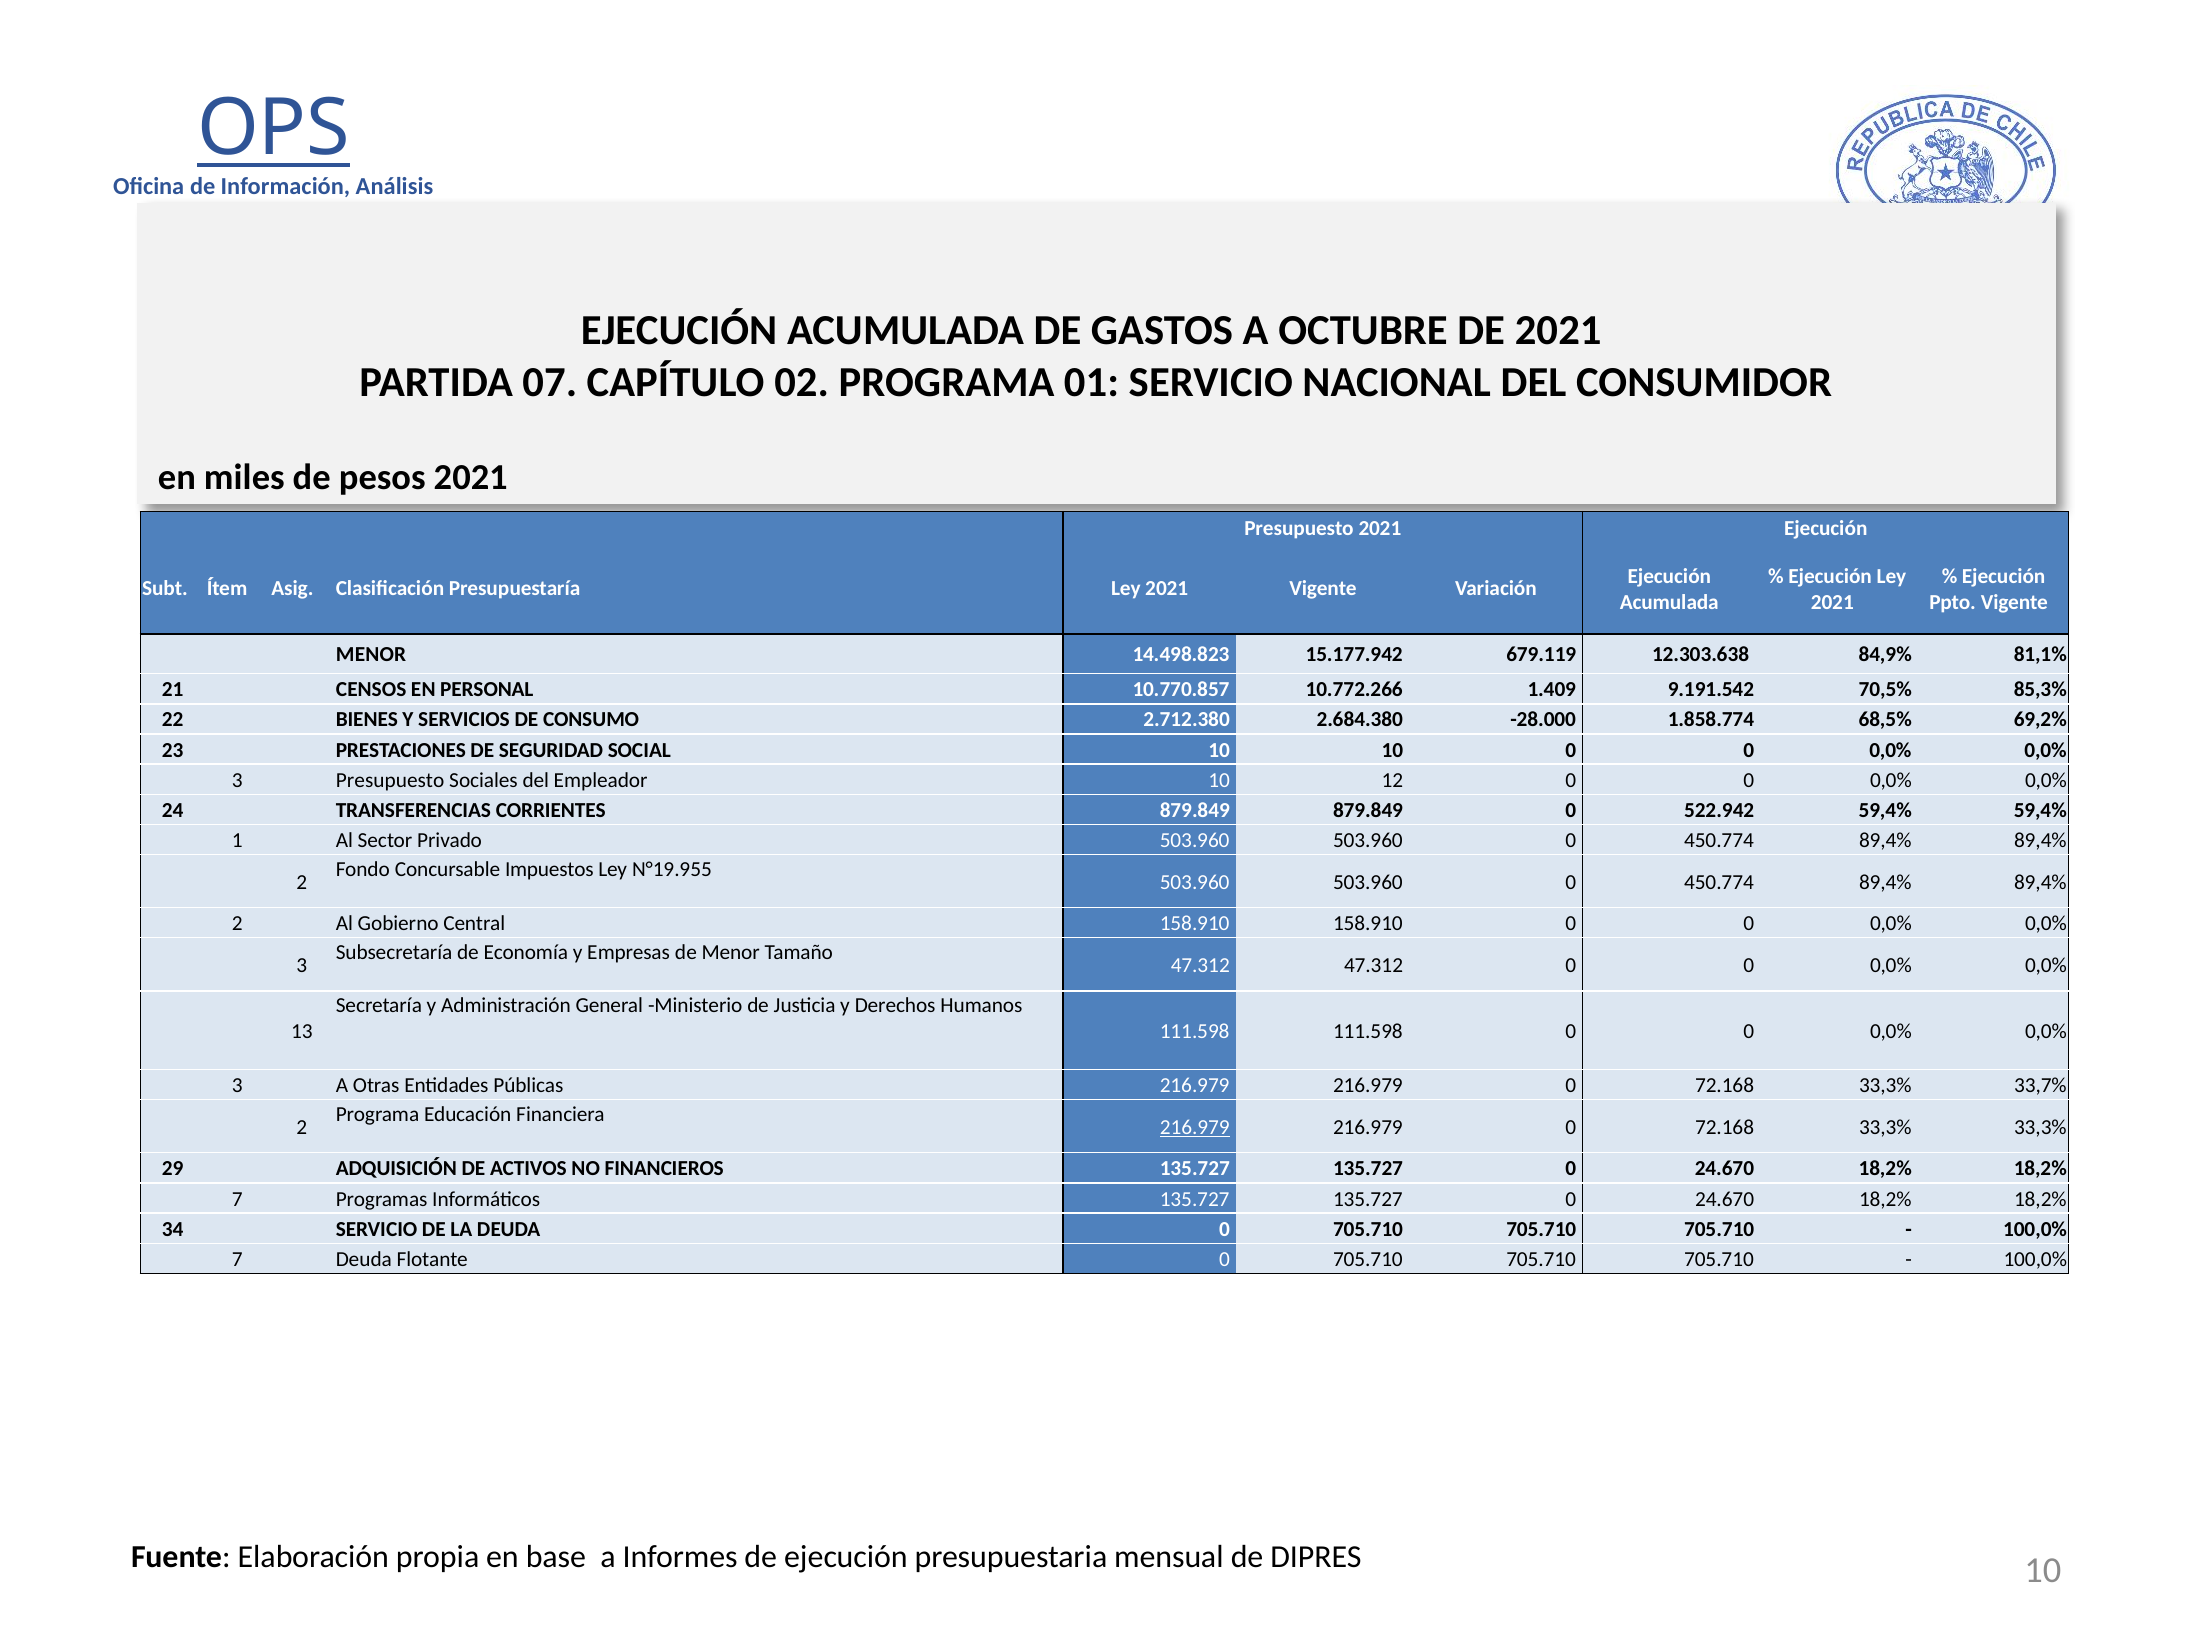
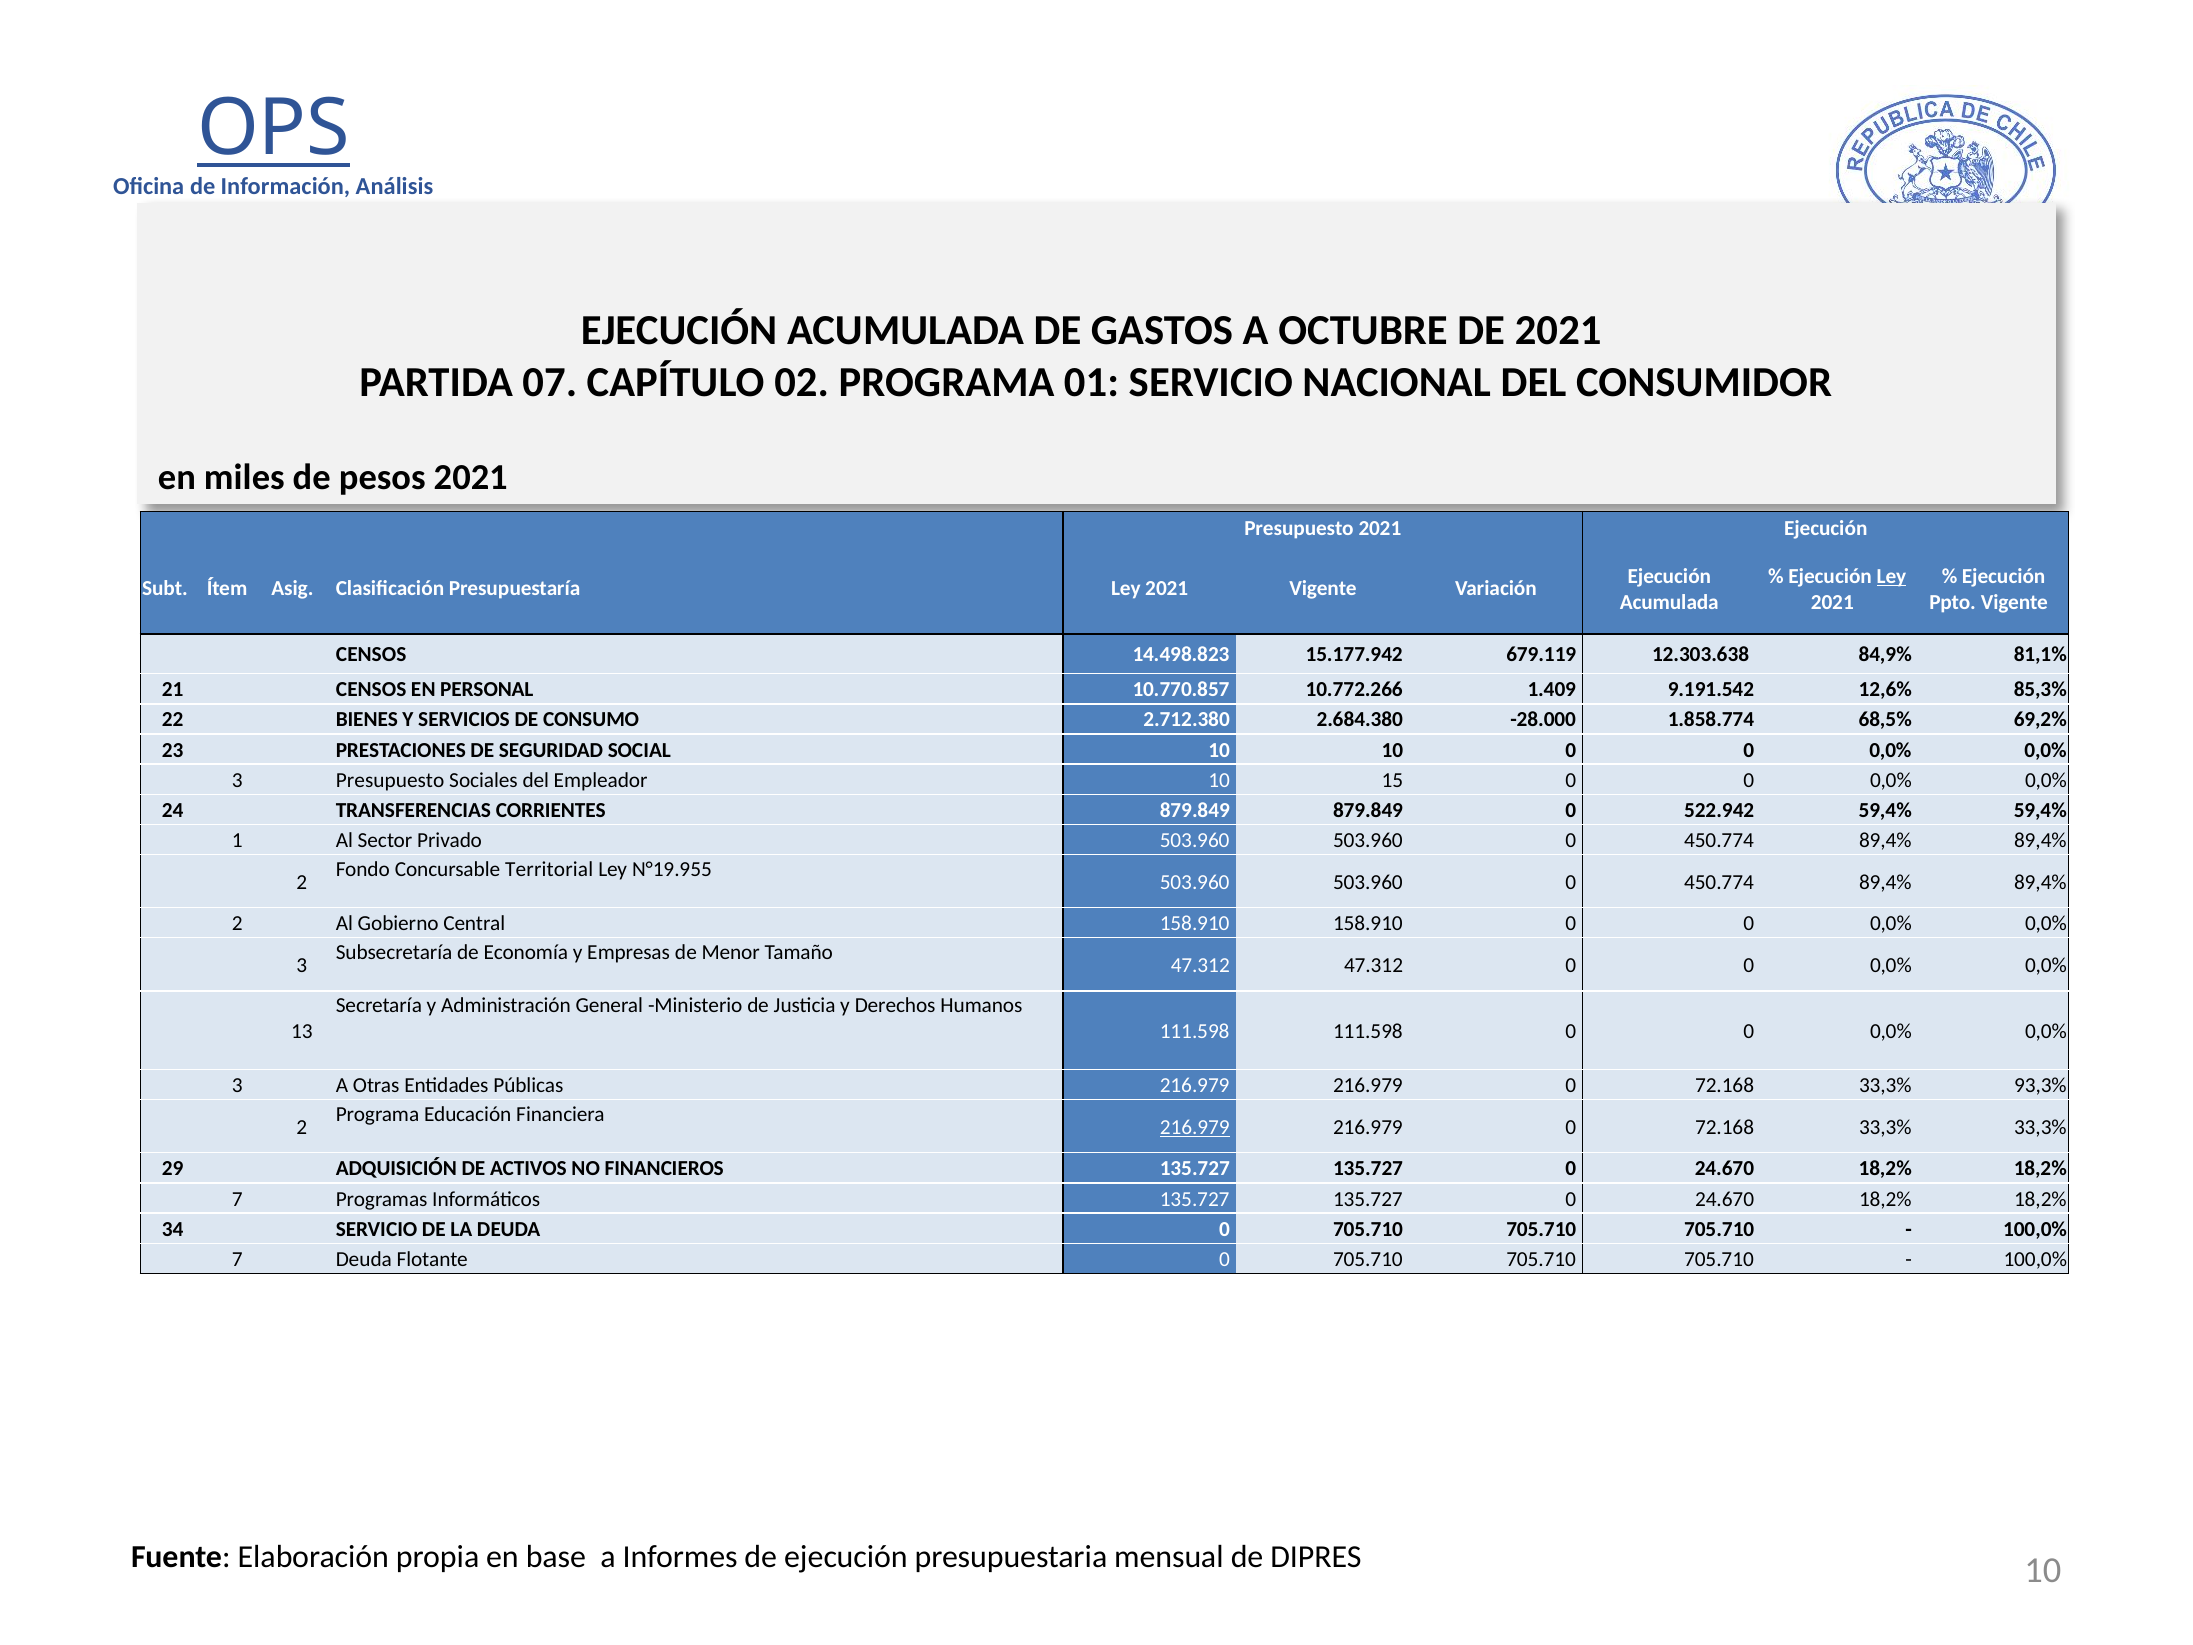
Ley underline: none -> present (1892, 576)
MENOR: MENOR -> CENSOS (371, 655)
70,5%: 70,5% -> 12,6% (1885, 690)
12: 12 -> 15 (1392, 780)
Impuestos: Impuestos -> Territorial (549, 869)
33,7%: 33,7% -> 93,3% (2040, 1085)
